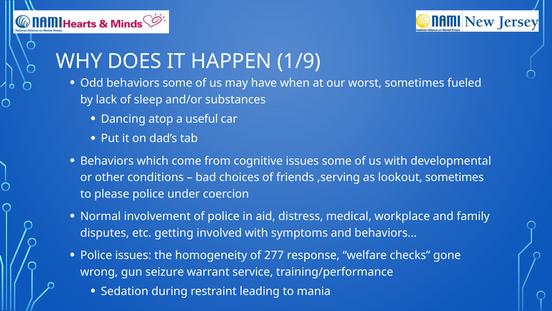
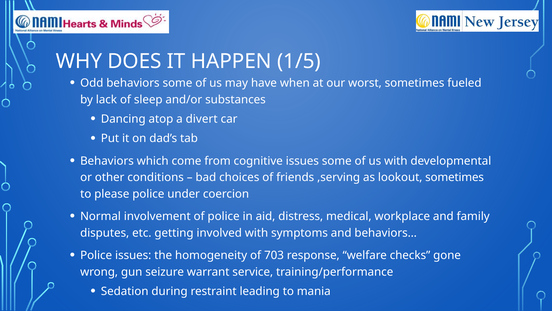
1/9: 1/9 -> 1/5 (299, 61)
useful: useful -> divert (202, 119)
277: 277 -> 703 (274, 255)
